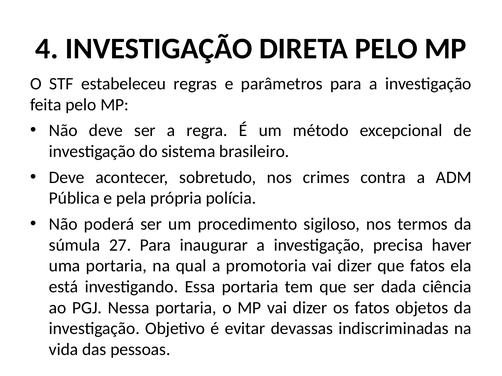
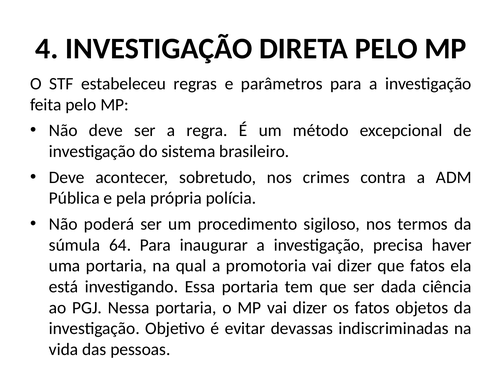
27: 27 -> 64 (120, 245)
